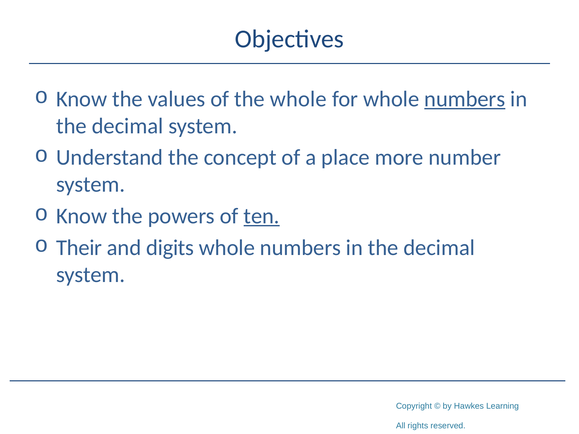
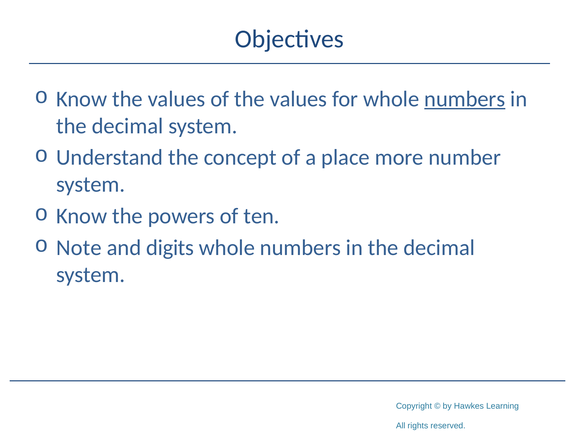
of the whole: whole -> values (298, 99)
ten underline: present -> none (262, 216)
Their: Their -> Note (79, 248)
